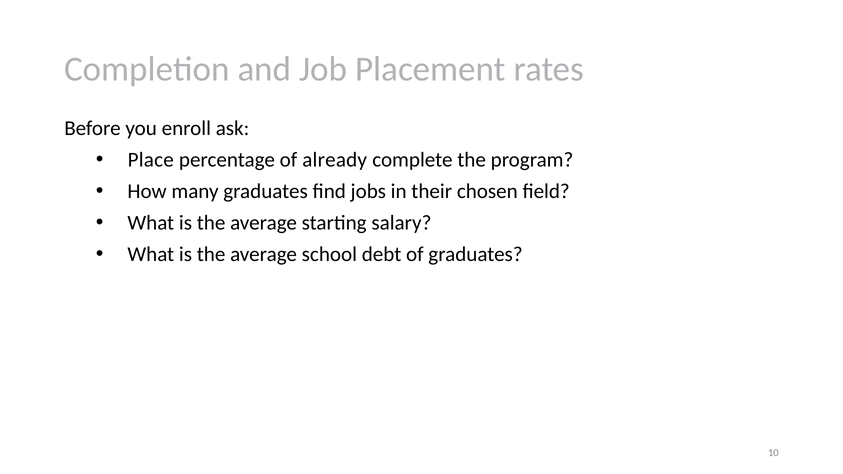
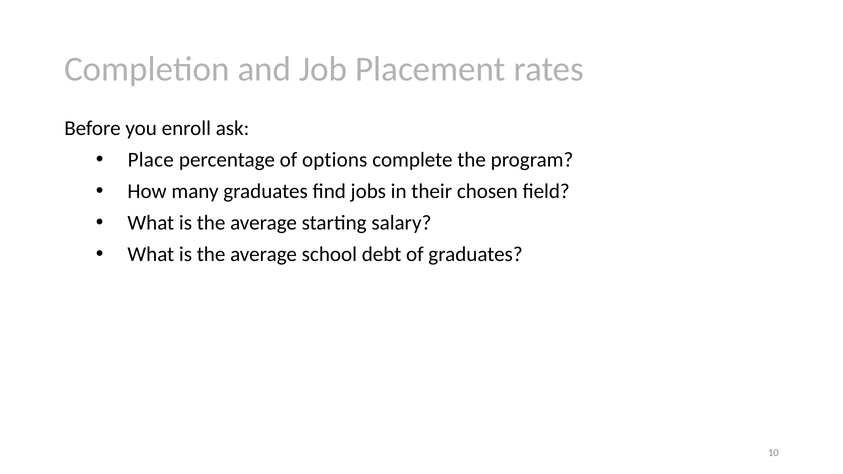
already: already -> options (335, 160)
